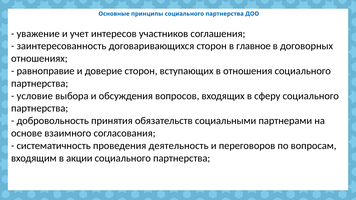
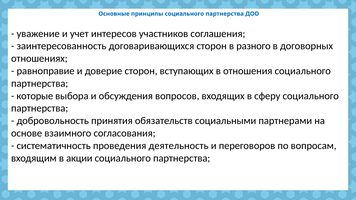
главное: главное -> разного (253, 46)
условие: условие -> которые (35, 96)
